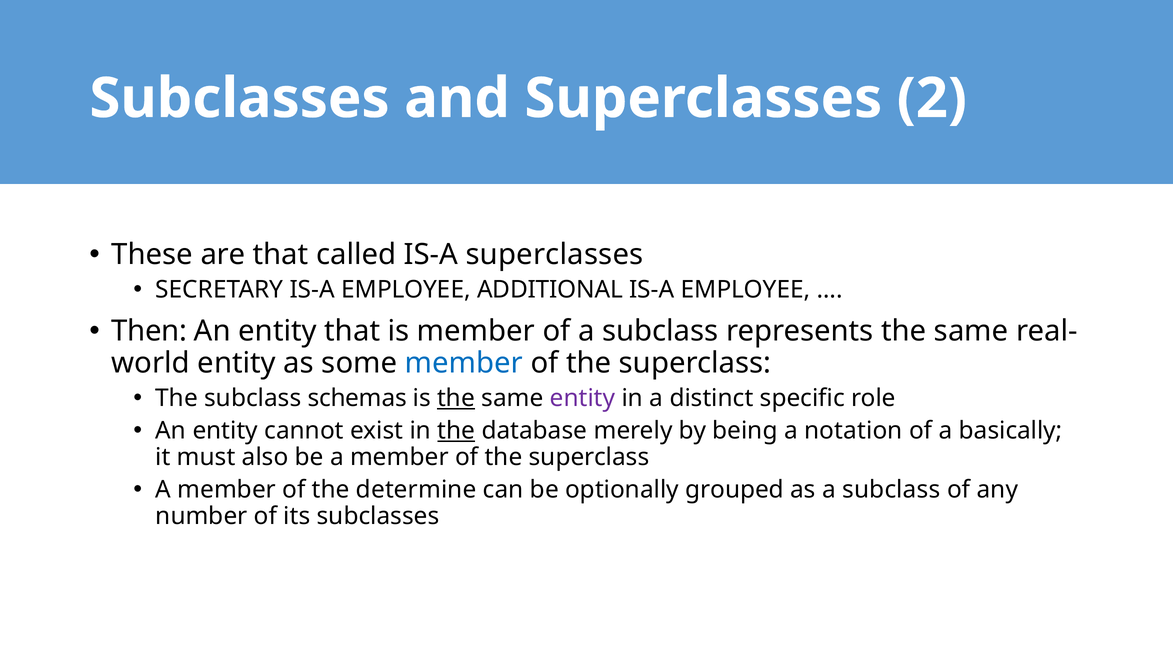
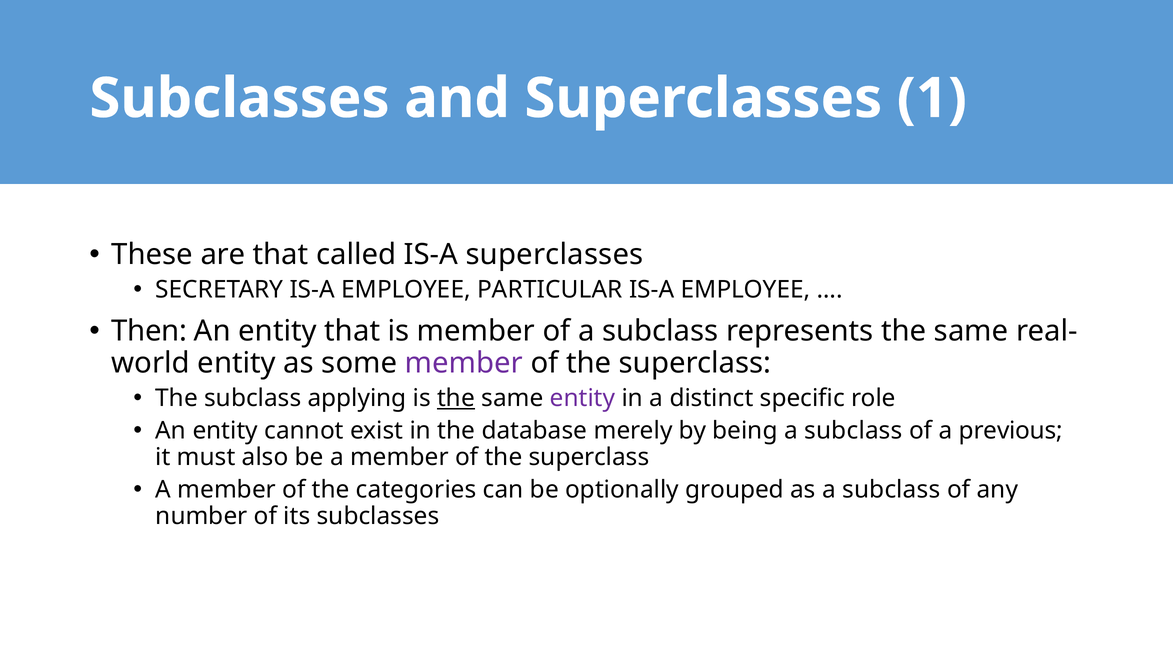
2: 2 -> 1 (932, 98)
ADDITIONAL: ADDITIONAL -> PARTICULAR (550, 290)
member colour: blue -> purple (464, 363)
schemas: schemas -> applying (357, 398)
the underline: present -> none (456, 430)
being a notation: notation -> subclass (853, 430)
basically: basically -> previous (1011, 430)
determine: determine -> categories (416, 489)
